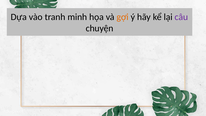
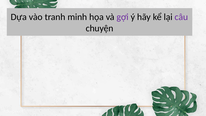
gợi colour: orange -> purple (123, 17)
